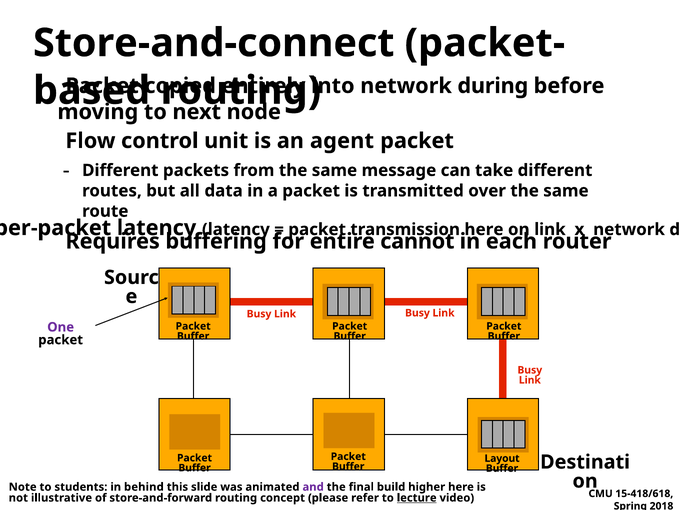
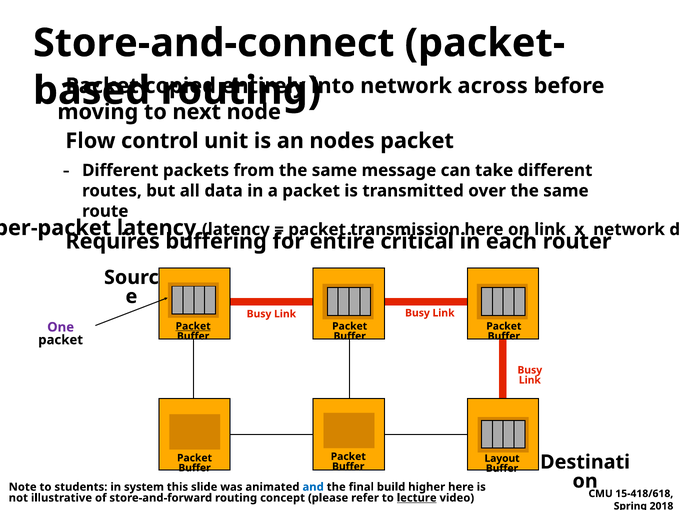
during: during -> across (493, 86)
agent: agent -> nodes (342, 141)
cannot: cannot -> critical (417, 241)
Packet underline: none -> present (193, 326)
behind: behind -> system (144, 486)
and colour: purple -> blue (313, 486)
